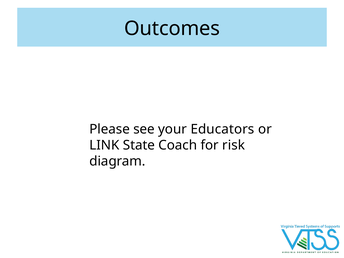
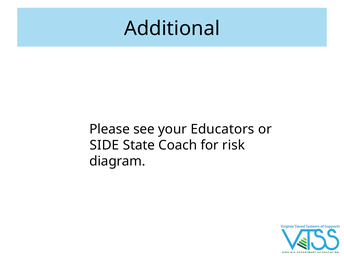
Outcomes: Outcomes -> Additional (172, 29)
LINK: LINK -> SIDE (104, 145)
